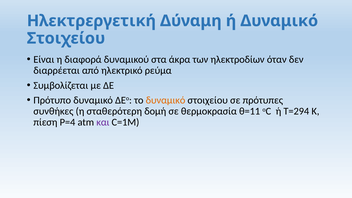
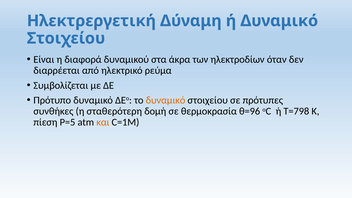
θ=11: θ=11 -> θ=96 (250, 111)
Τ=294: Τ=294 -> Τ=798 (296, 111)
Ρ=4: Ρ=4 -> Ρ=5 (67, 122)
και colour: purple -> orange (103, 122)
